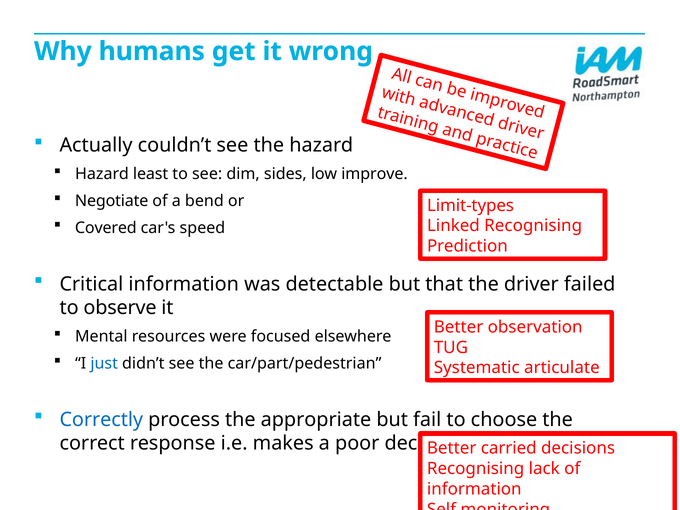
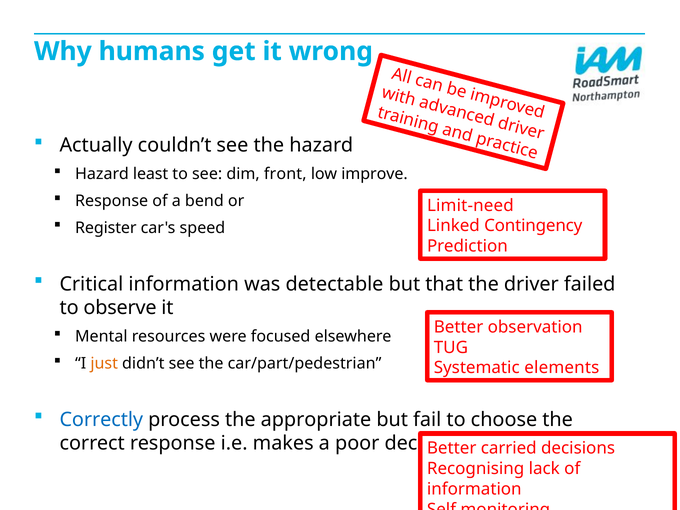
sides: sides -> front (285, 174)
Negotiate: Negotiate -> Response (112, 201)
Limit-types: Limit-types -> Limit-need (470, 205)
Covered: Covered -> Register (106, 228)
Linked Recognising: Recognising -> Contingency (533, 226)
just colour: blue -> orange (104, 363)
articulate: articulate -> elements (562, 368)
